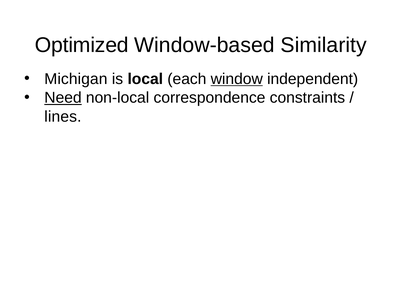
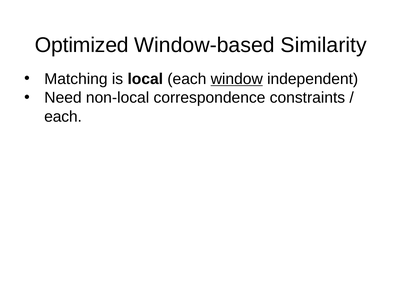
Michigan: Michigan -> Matching (76, 79)
Need underline: present -> none (63, 98)
lines: lines -> each (63, 116)
